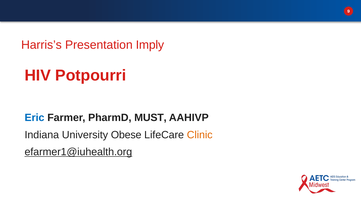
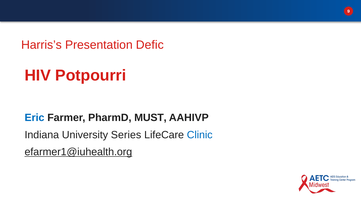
Imply: Imply -> Defic (150, 45)
Obese: Obese -> Series (126, 135)
Clinic colour: orange -> blue (200, 135)
